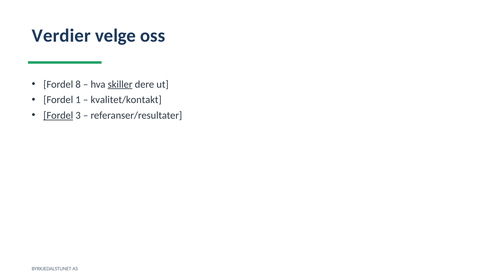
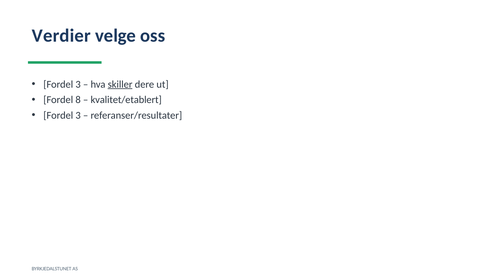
8: 8 -> 3 (78, 84)
1: 1 -> 8 (78, 100)
kvalitet/kontakt: kvalitet/kontakt -> kvalitet/etablert (126, 100)
Fordel underline: present -> none (58, 115)
